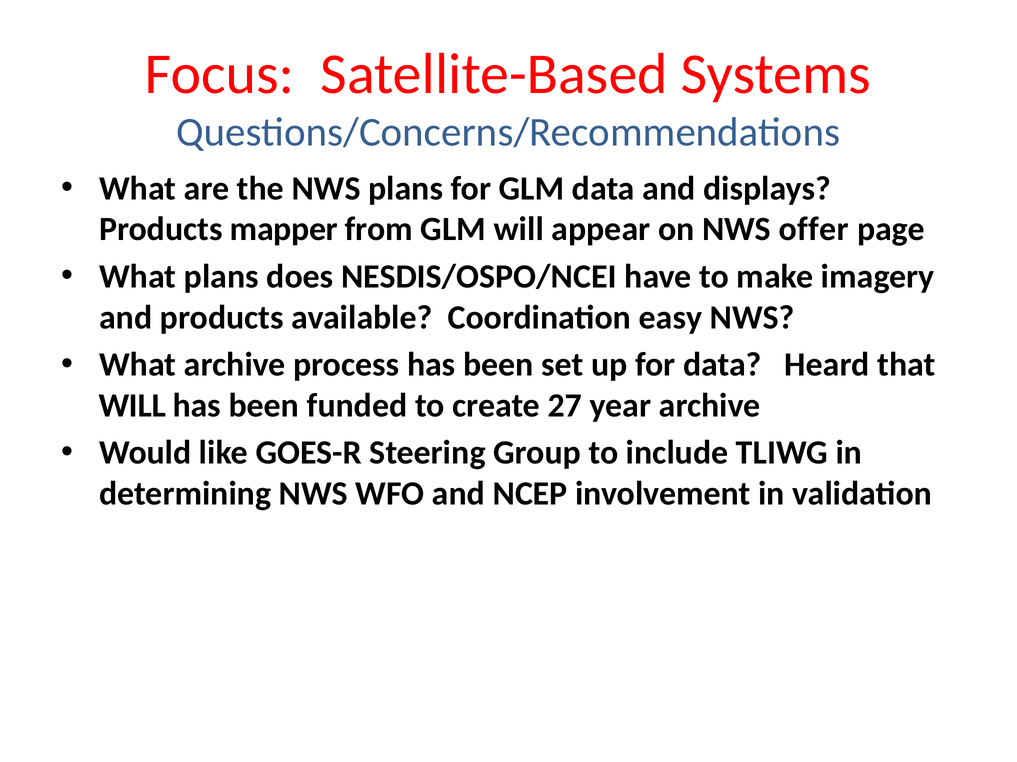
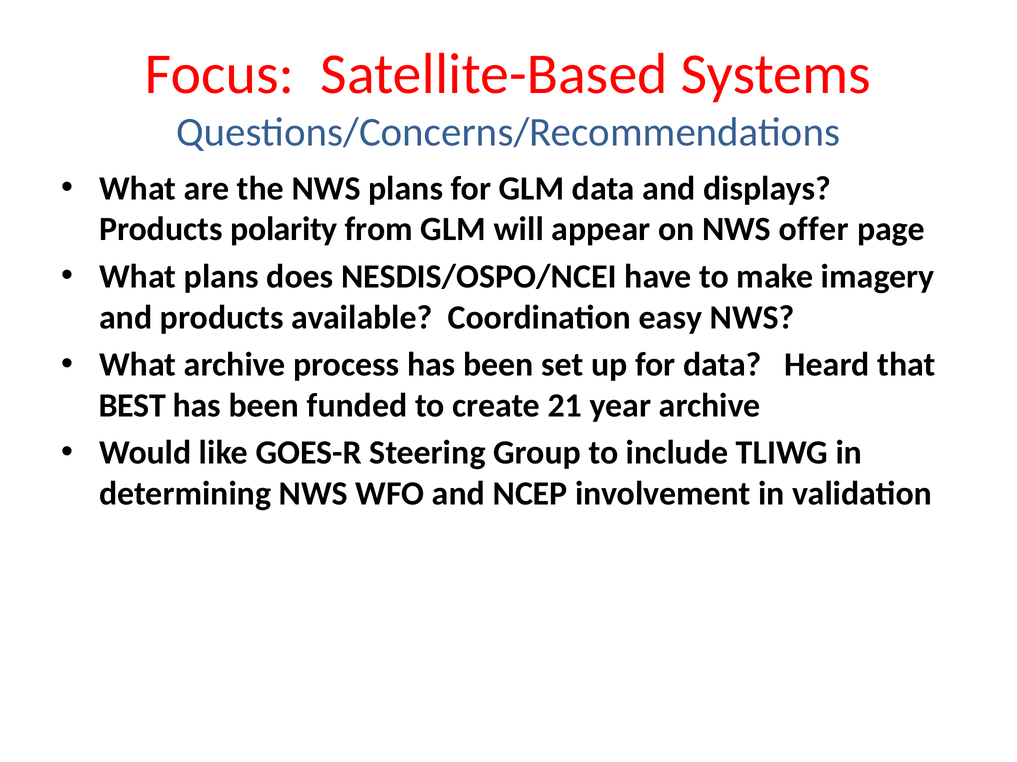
mapper: mapper -> polarity (284, 230)
WILL: WILL -> BEST (132, 406)
27: 27 -> 21 (565, 406)
